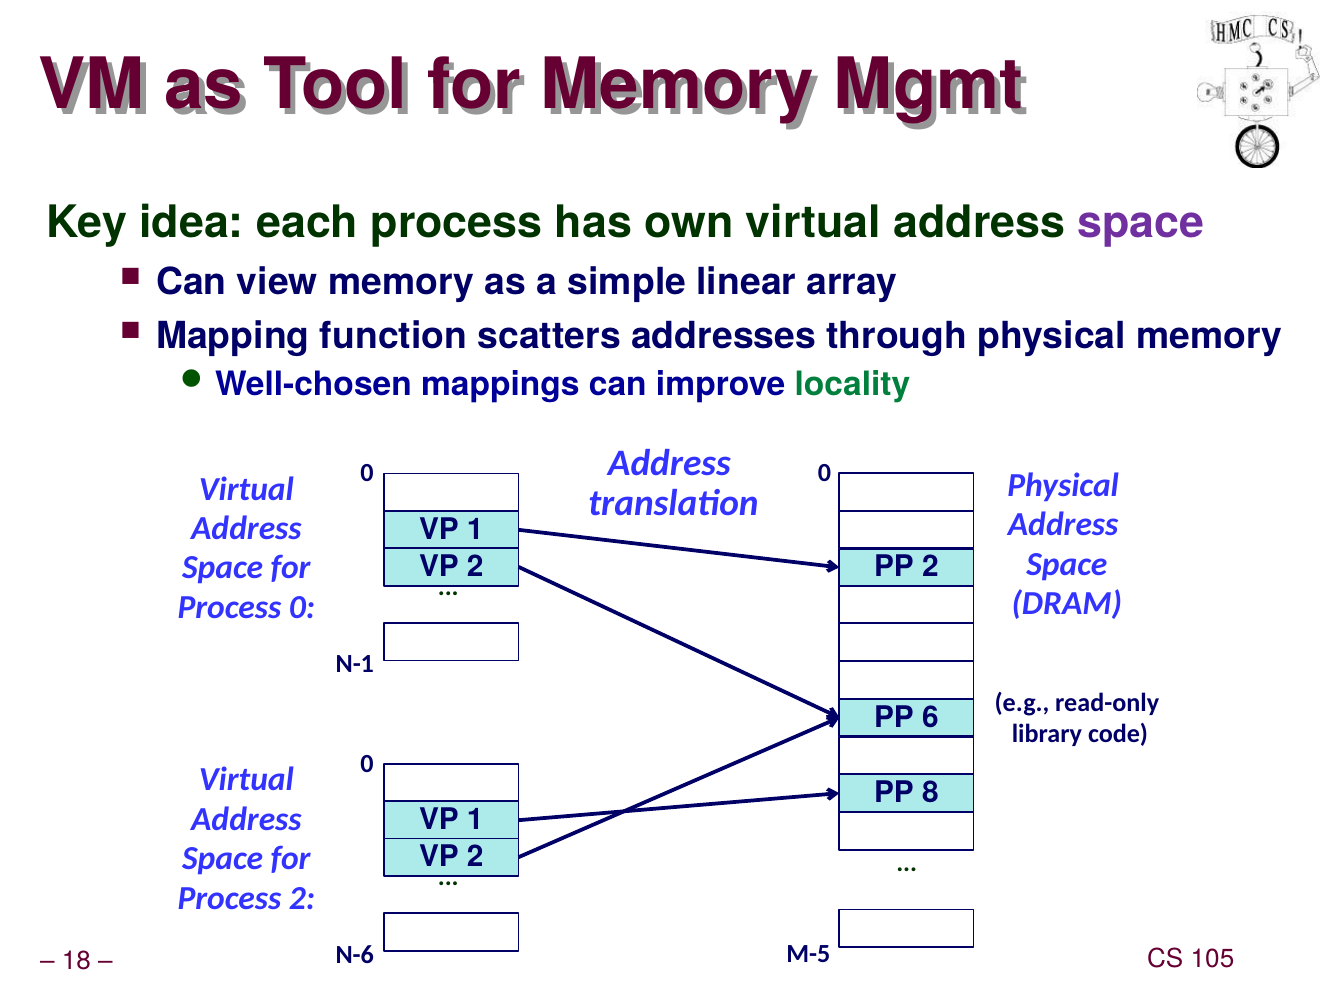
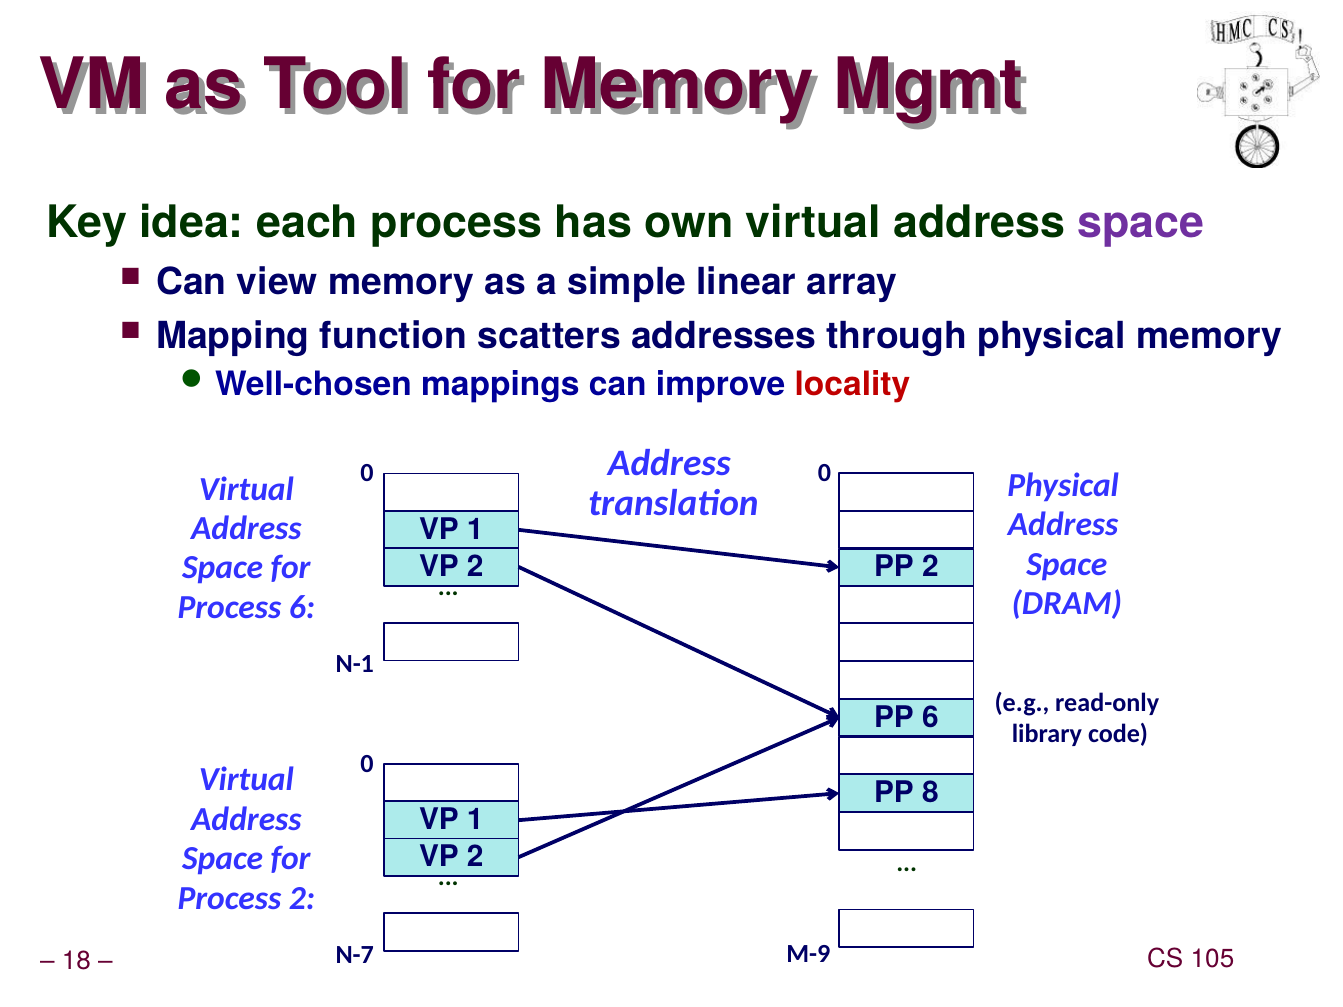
locality colour: green -> red (852, 385)
Process 0: 0 -> 6 (302, 608)
M-5: M-5 -> M-9 (808, 954)
N-6: N-6 -> N-7 (355, 955)
